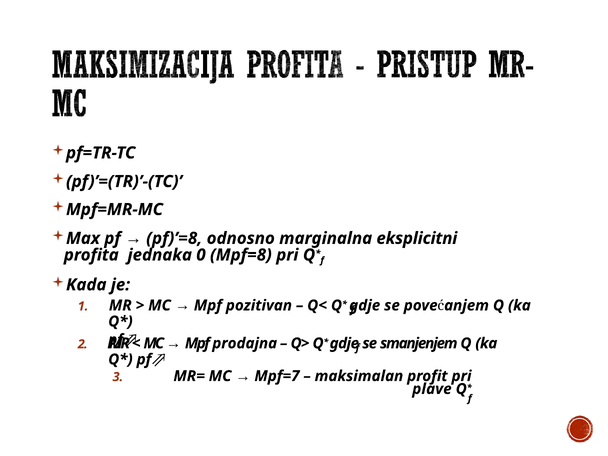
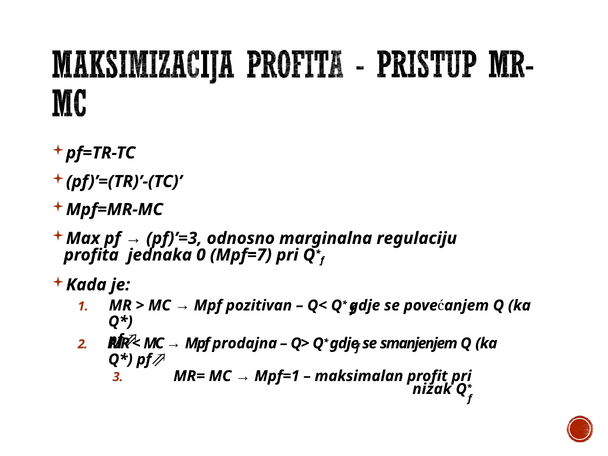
pf)’=8: pf)’=8 -> pf)’=3 (174, 238)
eksplicitni: eksplicitni -> regulaciju (417, 238)
Mpf=8: Mpf=8 -> Mpf=7 (241, 255)
Mpf=7: Mpf=7 -> Mpf=1 (277, 376)
plave: plave -> nizak (432, 389)
